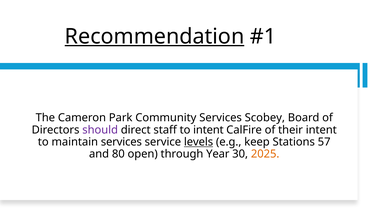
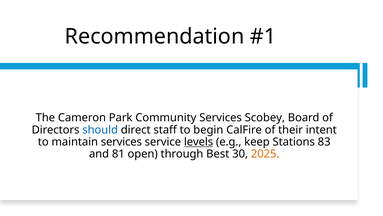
Recommendation underline: present -> none (155, 36)
should colour: purple -> blue (100, 130)
to intent: intent -> begin (208, 130)
57: 57 -> 83 (324, 142)
80: 80 -> 81 (118, 154)
Year: Year -> Best (218, 154)
